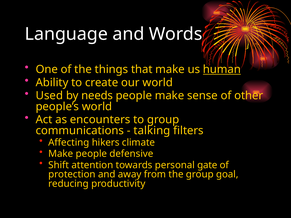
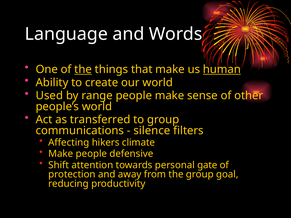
the underline: none -> present (83, 69)
needs: needs -> range (97, 96)
encounters: encounters -> transferred (100, 120)
talking: talking -> silence (152, 131)
